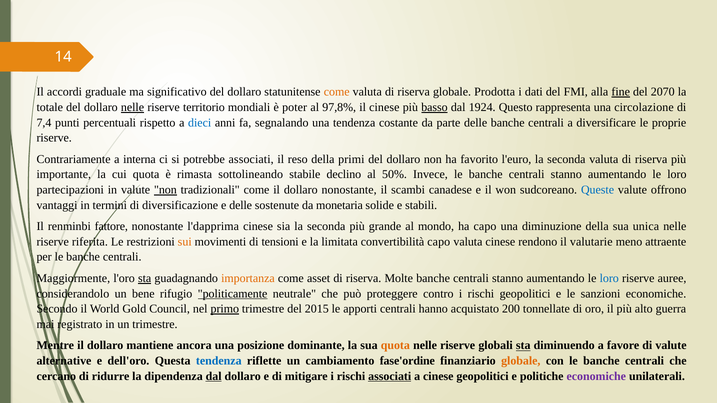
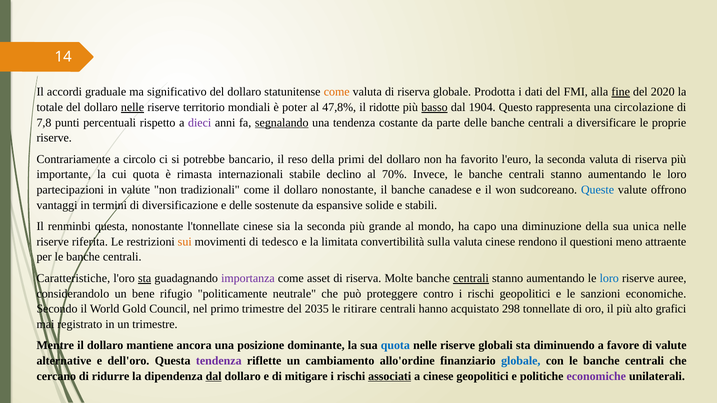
2070: 2070 -> 2020 (663, 92)
97,8%: 97,8% -> 47,8% (339, 107)
il cinese: cinese -> ridotte (384, 107)
1924: 1924 -> 1904 (482, 107)
7,4: 7,4 -> 7,8 (44, 123)
dieci colour: blue -> purple (200, 123)
segnalando underline: none -> present (282, 123)
interna: interna -> circolo (139, 159)
potrebbe associati: associati -> bancario (251, 159)
sottolineando: sottolineando -> internazionali (251, 175)
50%: 50% -> 70% (395, 175)
non underline: present -> none (165, 190)
il scambi: scambi -> banche (408, 190)
monetaria: monetaria -> espansive (339, 205)
renminbi fattore: fattore -> questa (111, 227)
l'dapprima: l'dapprima -> l'tonnellate (213, 227)
tensioni: tensioni -> tedesco (280, 242)
convertibilità capo: capo -> sulla (439, 242)
valutarie: valutarie -> questioni (591, 242)
Maggiormente: Maggiormente -> Caratteristiche (73, 279)
importanza colour: orange -> purple (248, 279)
centrali underline: none -> present (471, 279)
politicamente underline: present -> none (233, 294)
primo underline: present -> none (225, 309)
2015: 2015 -> 2035 (317, 309)
apporti: apporti -> ritirare (360, 309)
200: 200 -> 298 (511, 309)
guerra: guerra -> grafici (671, 309)
quota colour: orange -> blue (395, 346)
sta underline: present -> none (523, 346)
tendenza colour: blue -> purple (219, 361)
fase'ordine: fase'ordine -> allo'ordine (407, 361)
globale colour: orange -> blue (521, 361)
